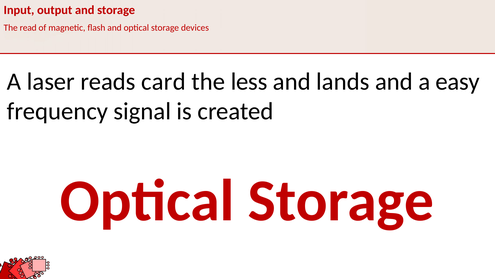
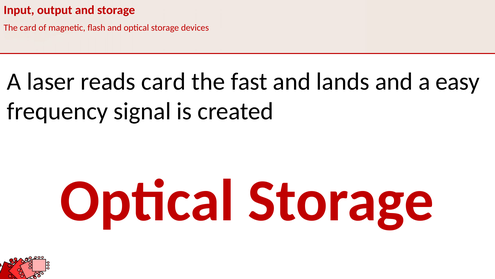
The read: read -> card (28, 28)
less: less -> fast (249, 81)
